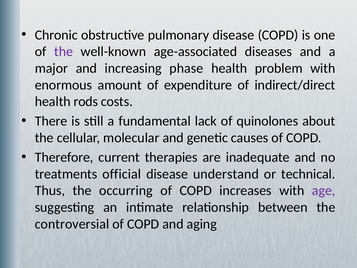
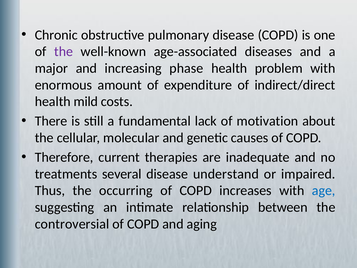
rods: rods -> mild (86, 102)
quinolones: quinolones -> motivation (267, 121)
official: official -> several (122, 174)
technical: technical -> impaired (308, 174)
age colour: purple -> blue (324, 190)
